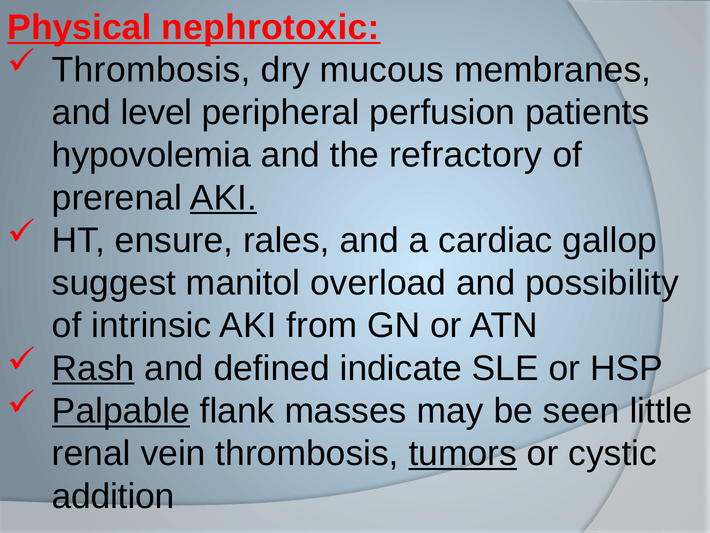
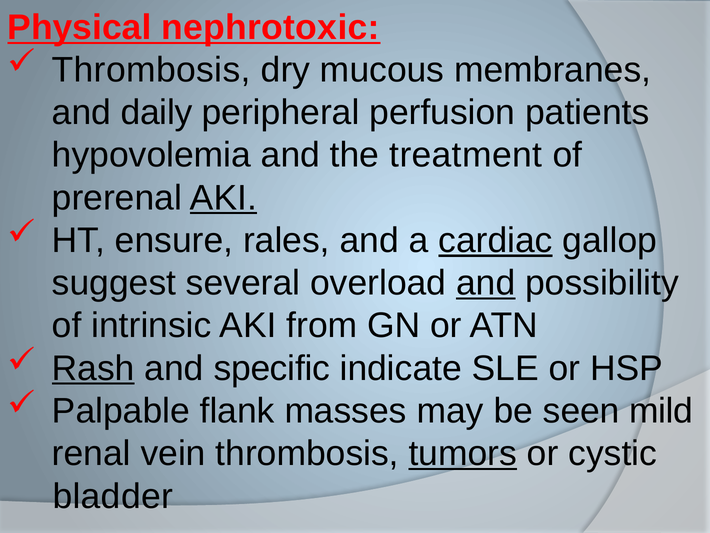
level: level -> daily (157, 112)
refractory: refractory -> treatment (466, 155)
cardiac underline: none -> present (495, 240)
manitol: manitol -> several (243, 283)
and underline: none -> present (486, 283)
defined: defined -> specific (272, 368)
Palpable underline: present -> none (121, 411)
little: little -> mild (661, 411)
addition: addition -> bladder (113, 496)
